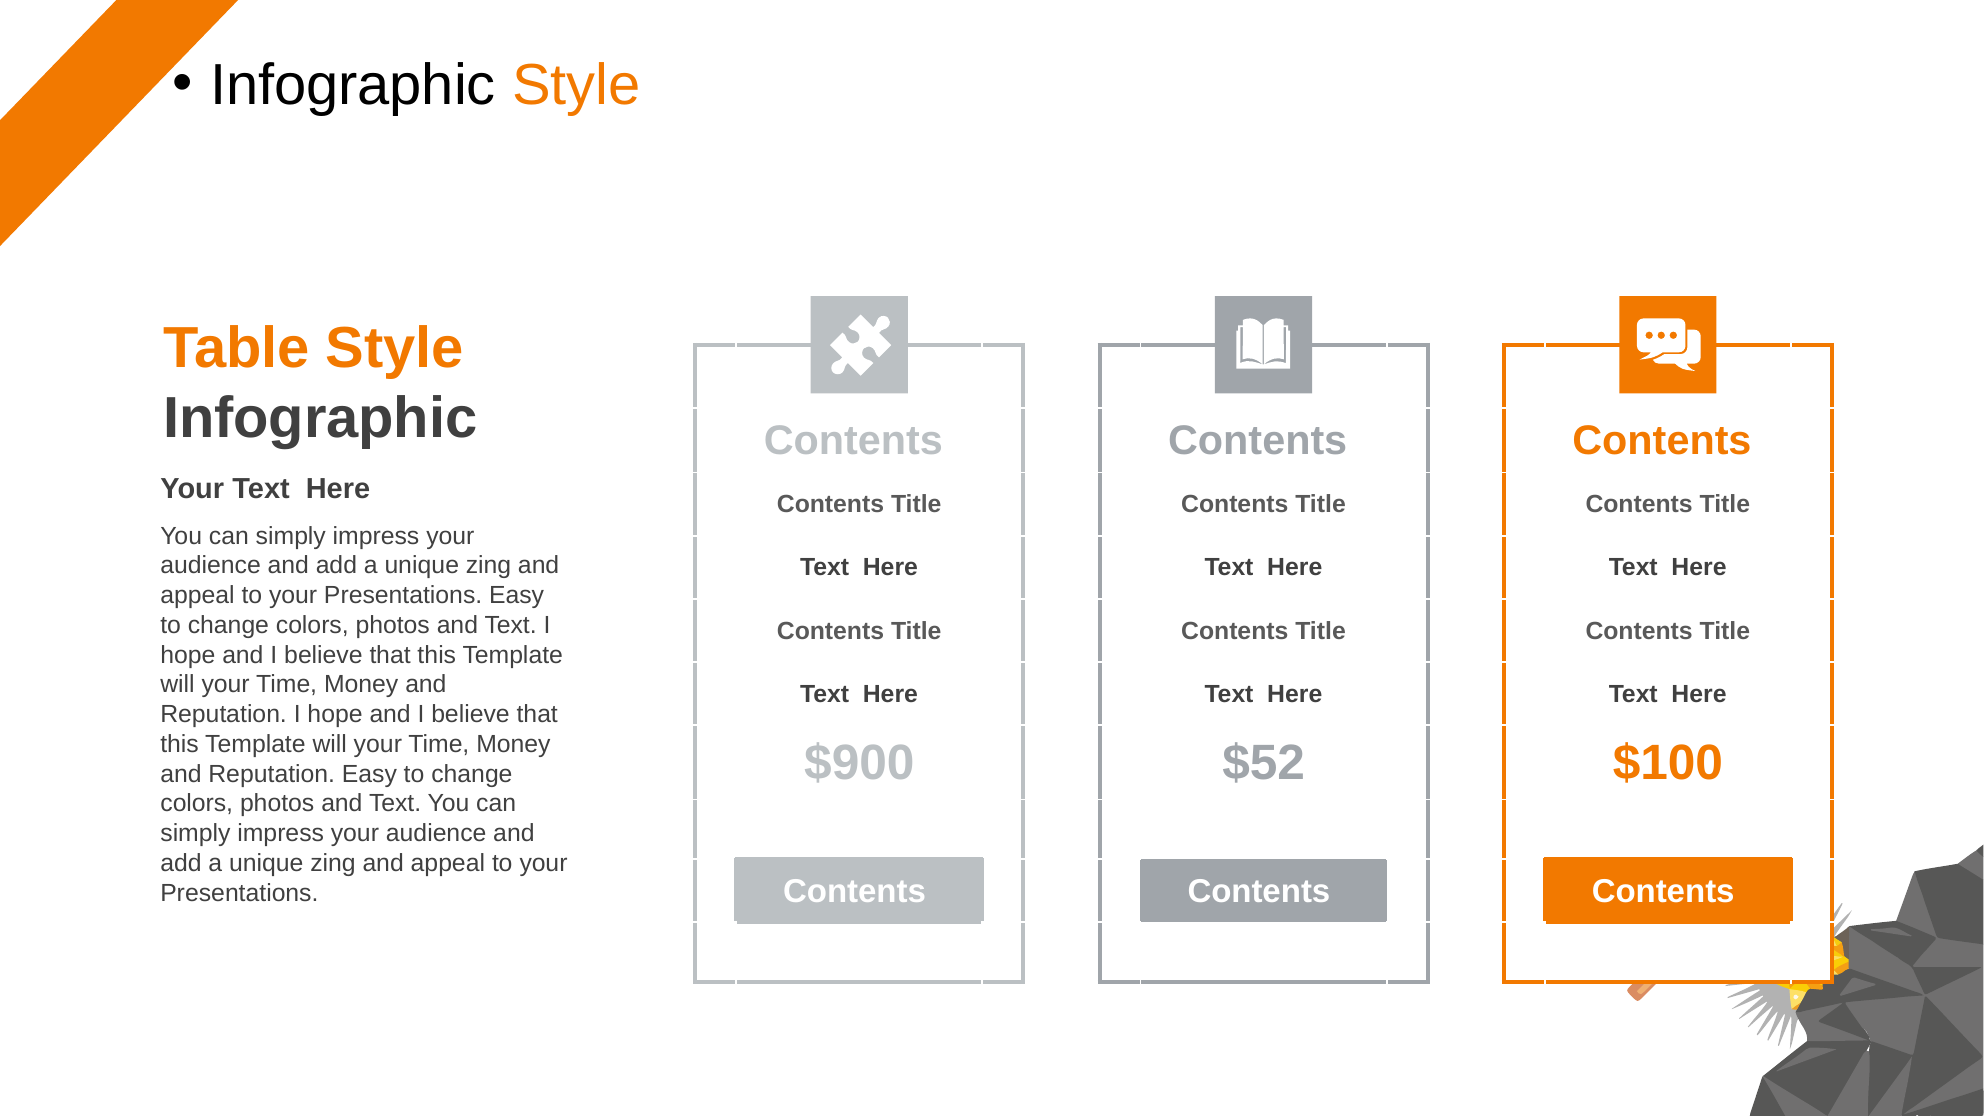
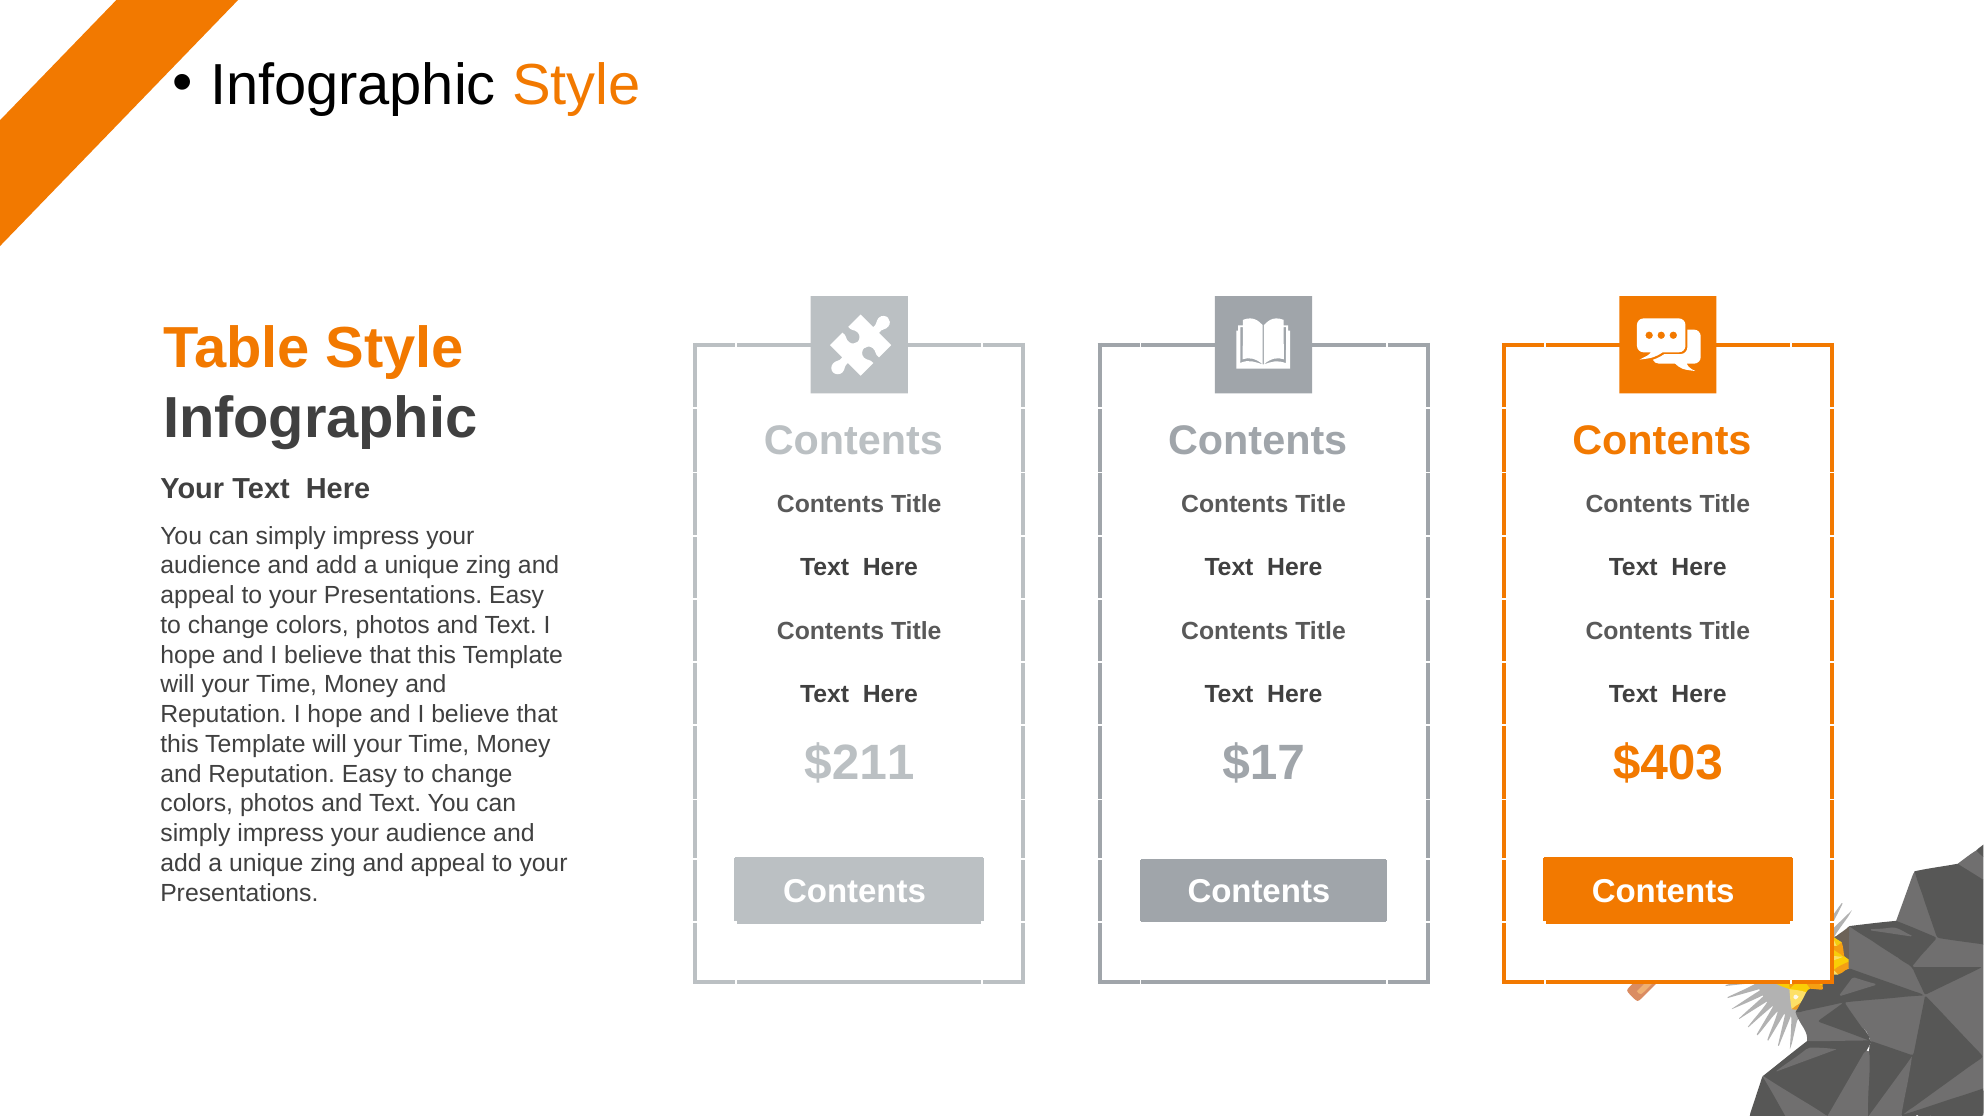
$900: $900 -> $211 (859, 763)
$52: $52 -> $17 (1264, 763)
$100: $100 -> $403 (1668, 763)
